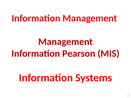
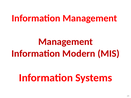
Pearson: Pearson -> Modern (79, 54)
